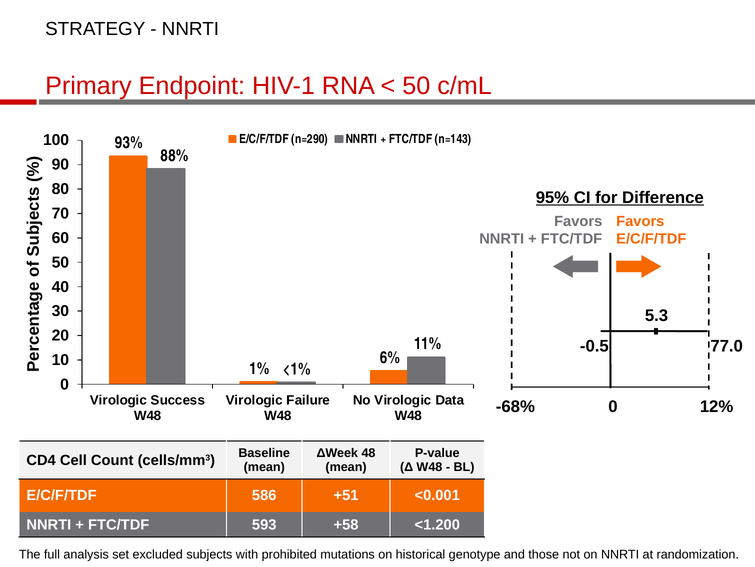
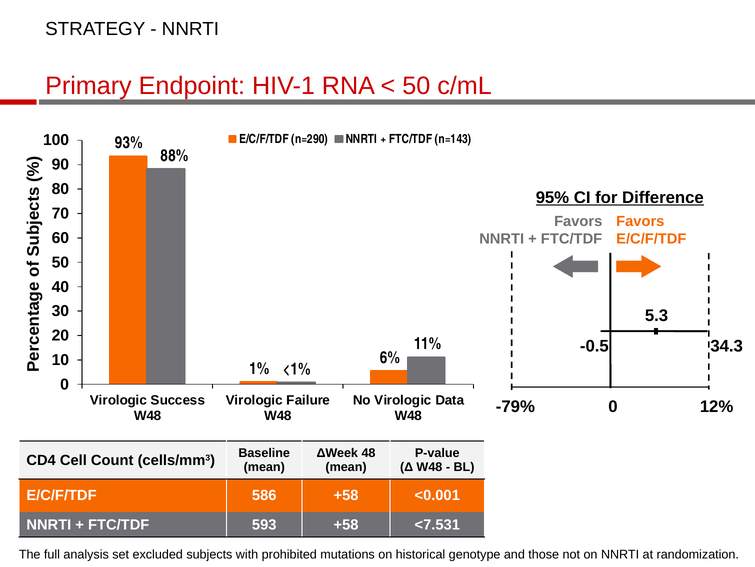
77.0: 77.0 -> 34.3 (727, 346)
-68%: -68% -> -79% (515, 406)
586 +51: +51 -> +58 (346, 495)
<1.200: <1.200 -> <7.531 (437, 524)
